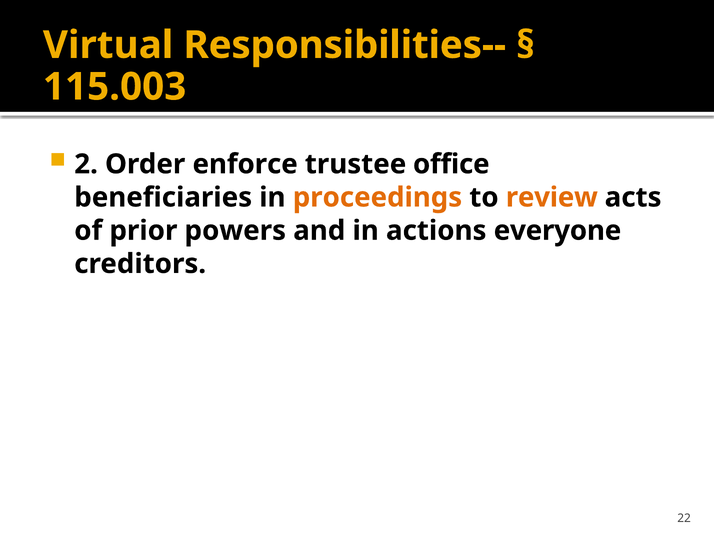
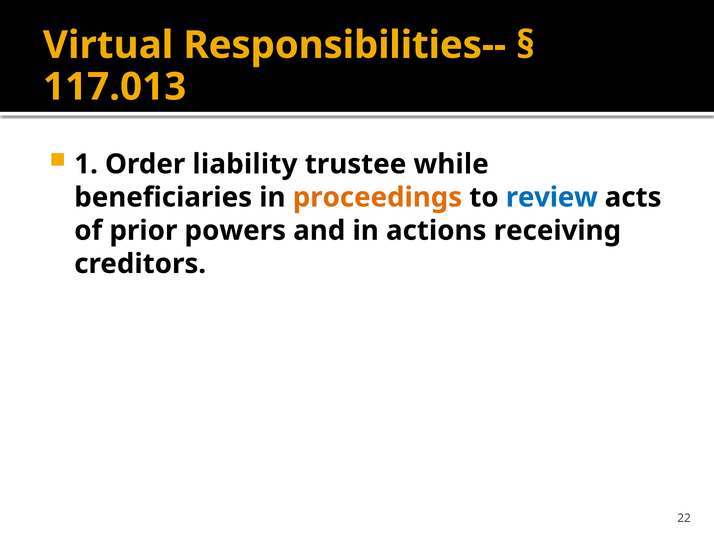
115.003: 115.003 -> 117.013 (115, 87)
2: 2 -> 1 (86, 164)
enforce: enforce -> liability (245, 164)
office: office -> while (451, 164)
review colour: orange -> blue (552, 198)
everyone: everyone -> receiving (557, 231)
